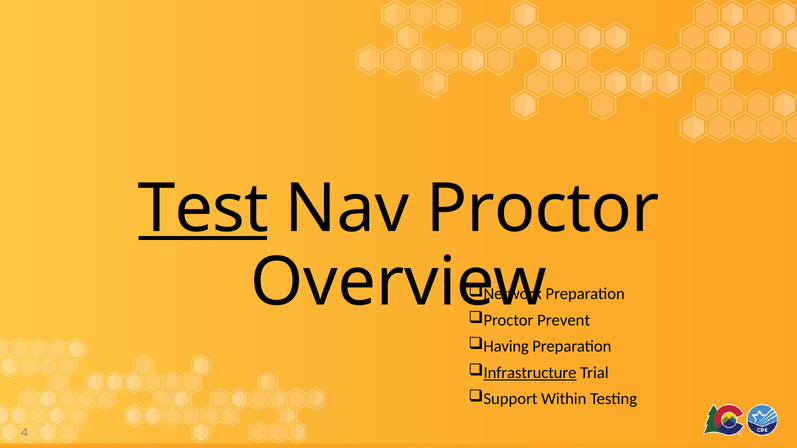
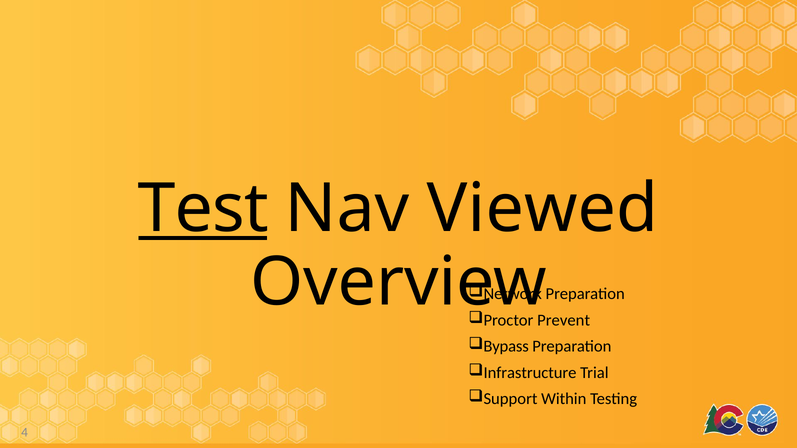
Nav Proctor: Proctor -> Viewed (542, 209)
Having: Having -> Bypass (506, 347)
Infrastructure underline: present -> none (530, 373)
